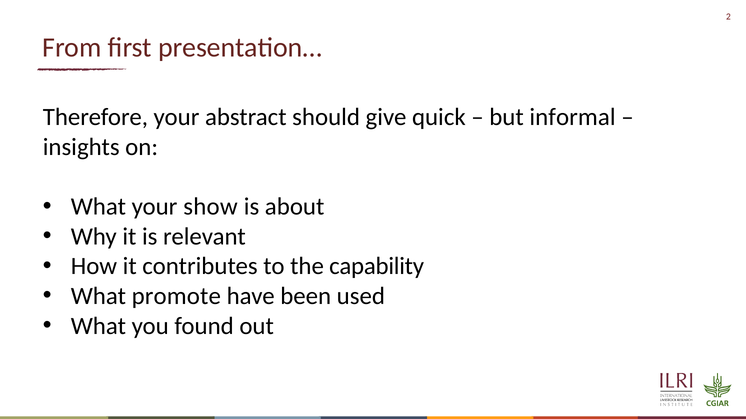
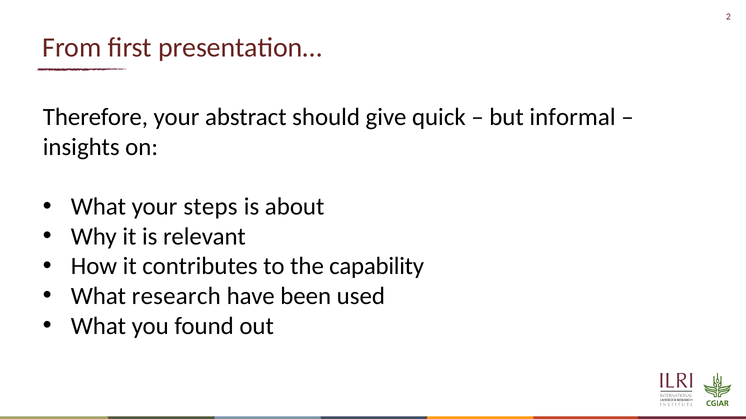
show: show -> steps (210, 207)
promote: promote -> research (176, 297)
